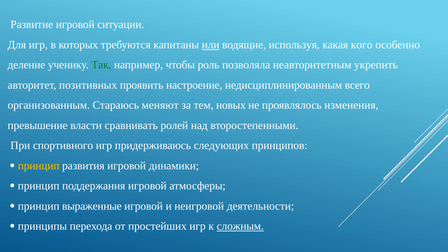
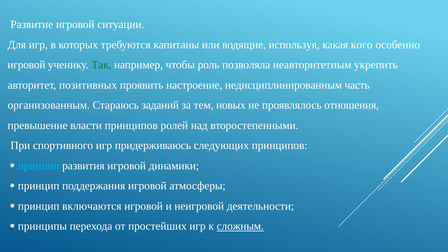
или underline: present -> none (211, 45)
деление: деление -> игровой (26, 65)
всего: всего -> часть (357, 85)
меняют: меняют -> заданий (160, 105)
изменения: изменения -> отношения (352, 105)
власти сравнивать: сравнивать -> принципов (131, 125)
принцип colour: yellow -> light blue (39, 166)
выраженные: выраженные -> включаются (92, 206)
